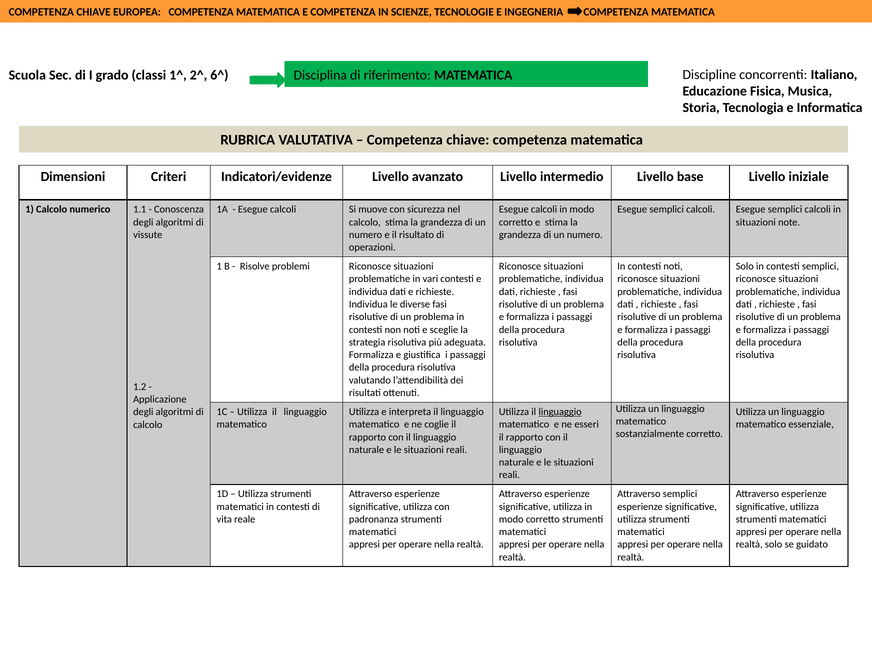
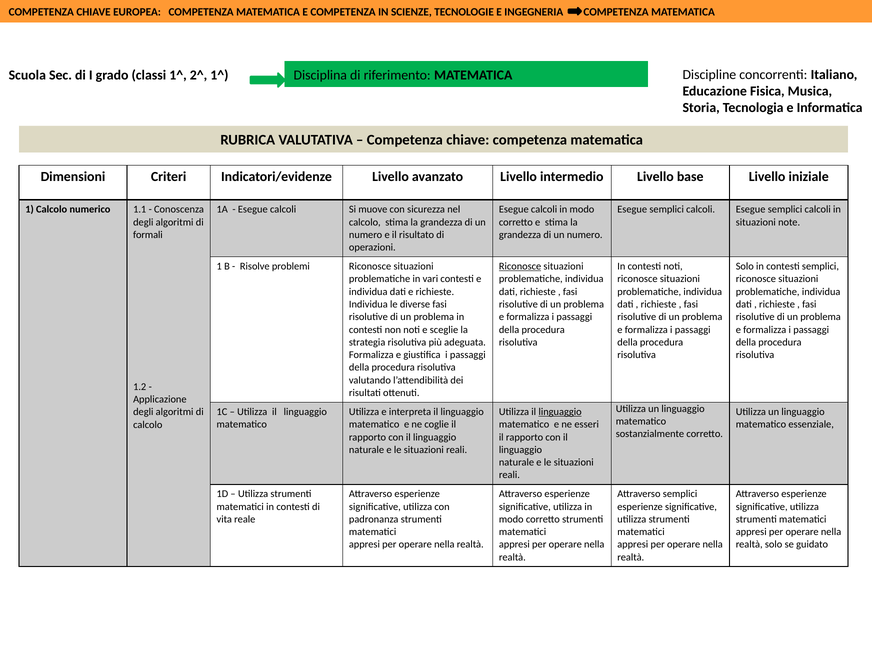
2^ 6^: 6^ -> 1^ (219, 75)
vissute: vissute -> formali (148, 235)
Riconosce underline: none -> present (520, 266)
